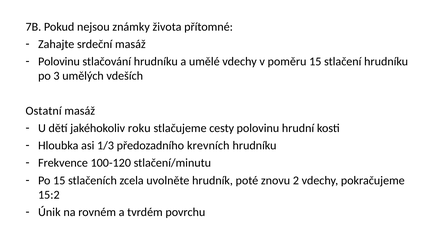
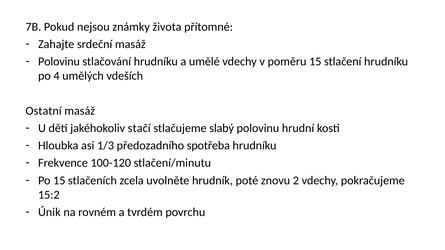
3: 3 -> 4 (57, 76)
roku: roku -> stačí (139, 128)
cesty: cesty -> slabý (222, 128)
krevních: krevních -> spotřeba (208, 146)
